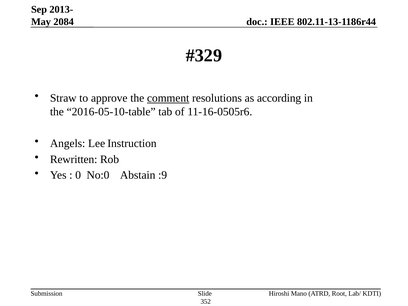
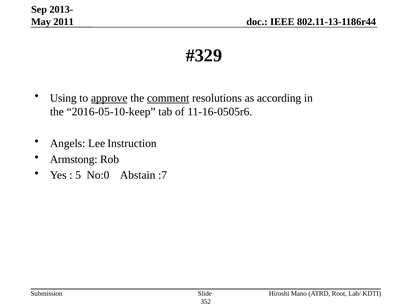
2084: 2084 -> 2011 (64, 22)
Straw: Straw -> Using (63, 98)
approve underline: none -> present (109, 98)
2016-05-10-table: 2016-05-10-table -> 2016-05-10-keep (111, 112)
Rewritten: Rewritten -> Armstong (74, 159)
0: 0 -> 5 (78, 175)
:9: :9 -> :7 (163, 175)
